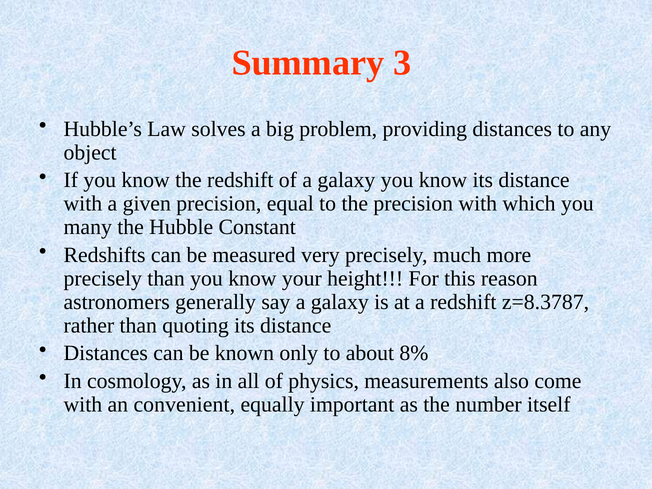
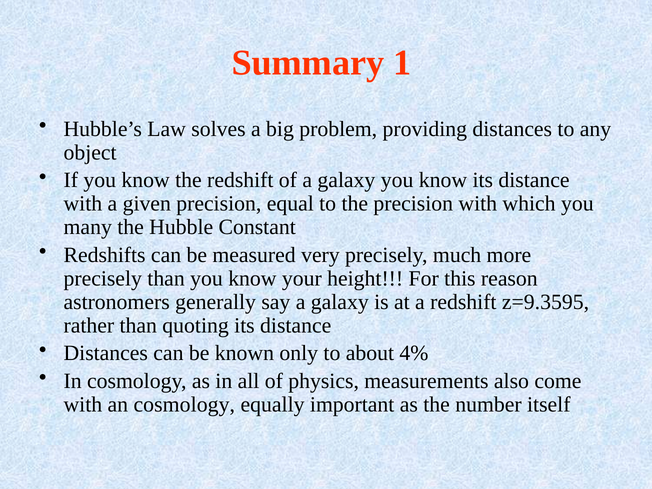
3: 3 -> 1 (402, 63)
z=8.3787: z=8.3787 -> z=9.3595 (546, 302)
8%: 8% -> 4% (414, 353)
an convenient: convenient -> cosmology (184, 404)
